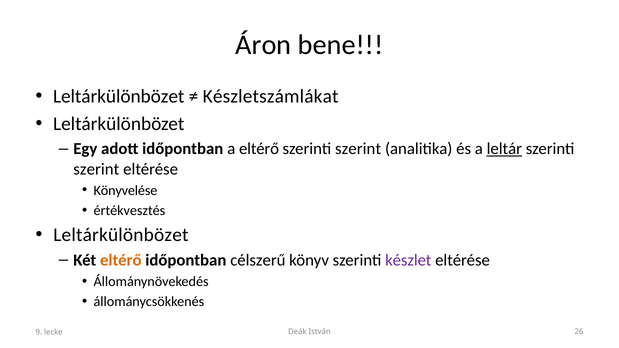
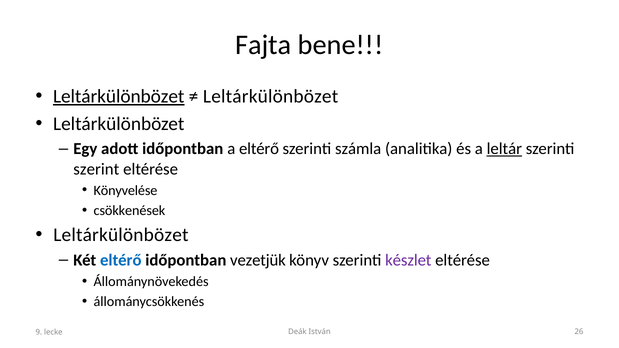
Áron: Áron -> Fajta (263, 45)
Leltárkülönbözet underline: none -> present (119, 97)
Készletszámlákat: Készletszámlákat -> Leltárkülönbözet (271, 97)
szerint: szerint -> számla (358, 149)
értékvesztés: értékvesztés -> csökkenések (129, 211)
eltérő colour: orange -> blue (121, 260)
célszerű: célszerű -> vezetjük (258, 260)
